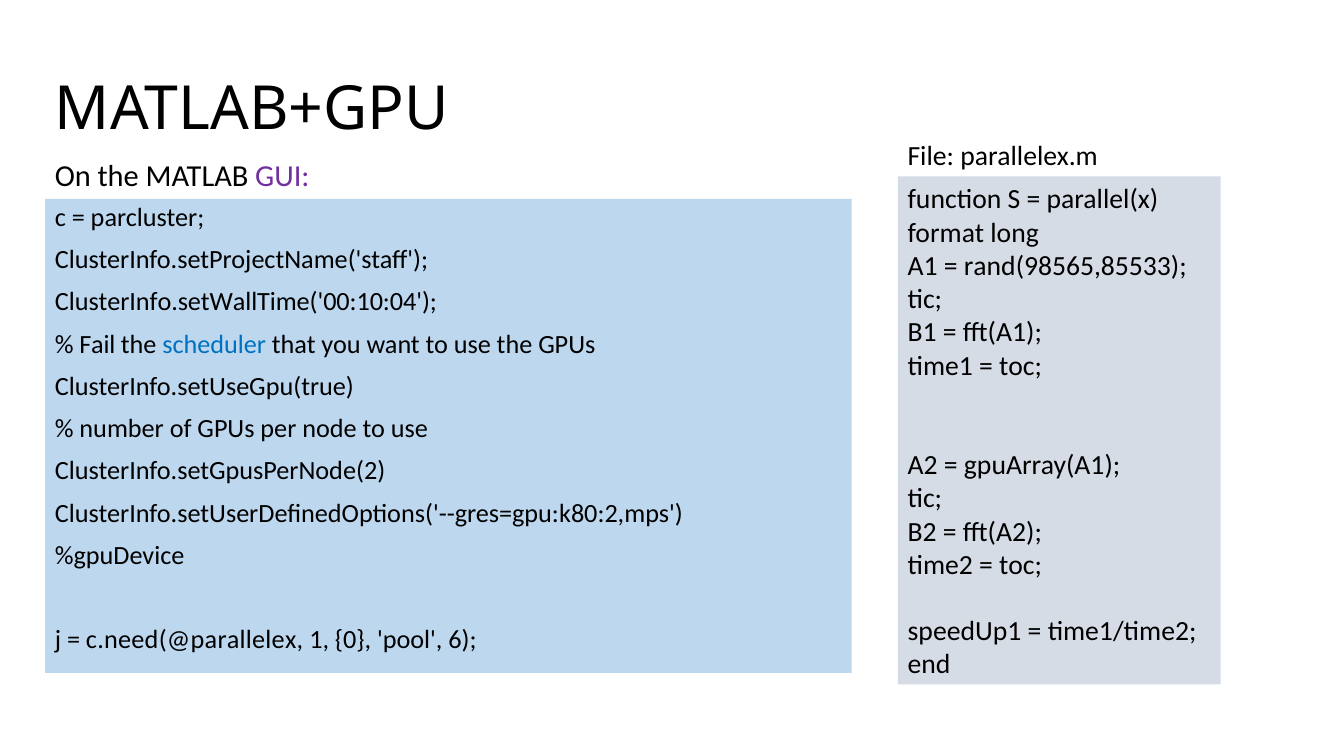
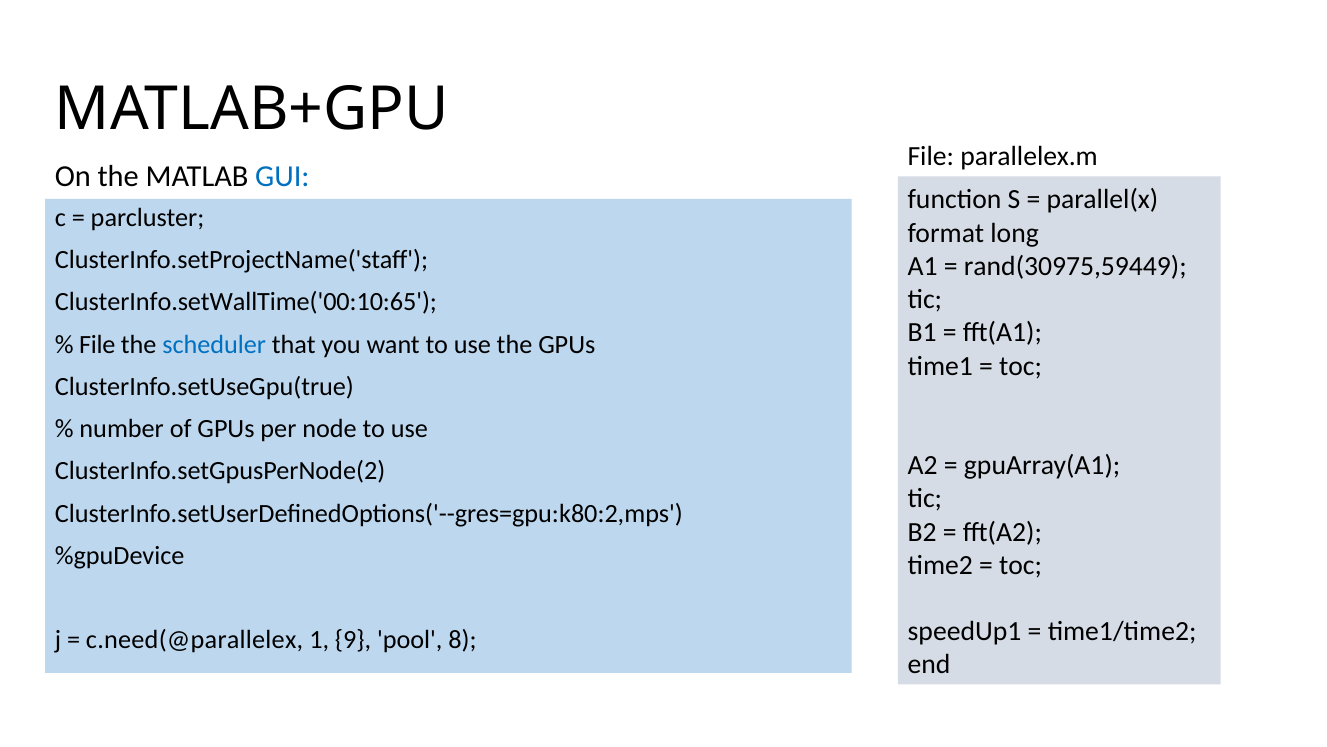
GUI colour: purple -> blue (282, 176)
rand(98565,85533: rand(98565,85533 -> rand(30975,59449 (1075, 266)
ClusterInfo.setWallTime('00:10:04: ClusterInfo.setWallTime('00:10:04 -> ClusterInfo.setWallTime('00:10:65 (246, 302)
Fail: Fail -> File (97, 344)
0: 0 -> 9 (353, 640)
6: 6 -> 8 (463, 640)
